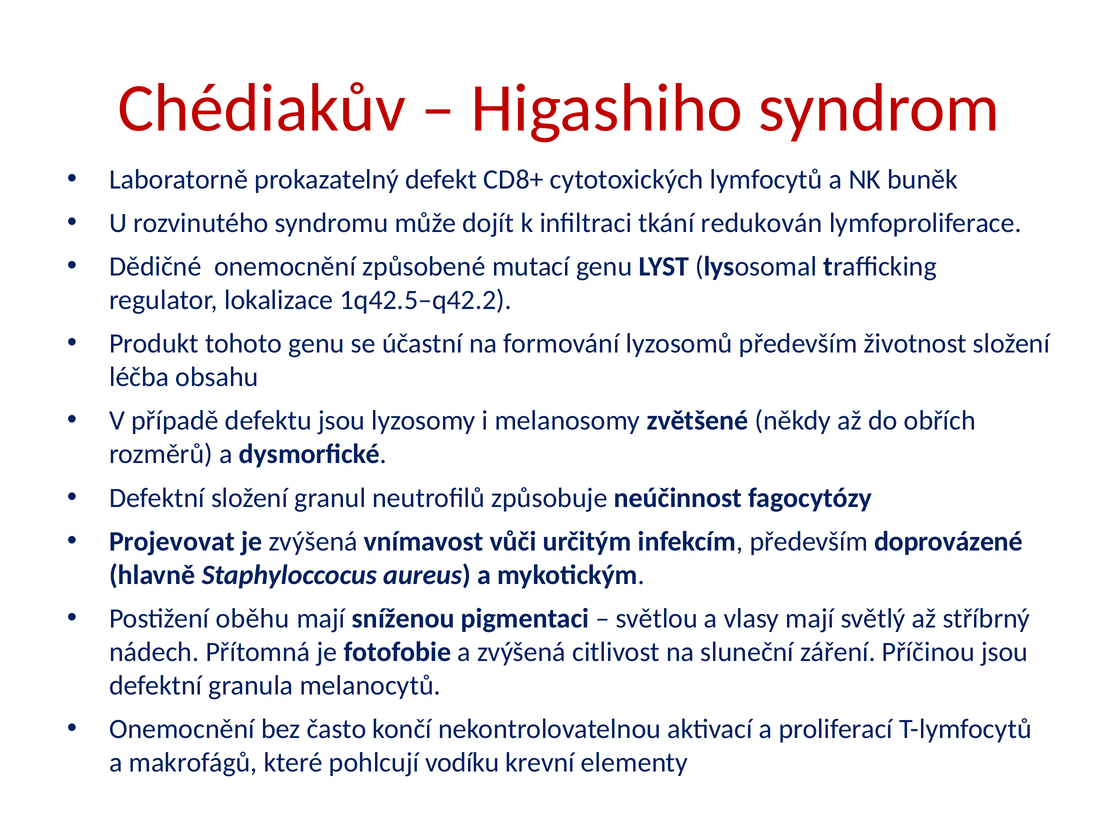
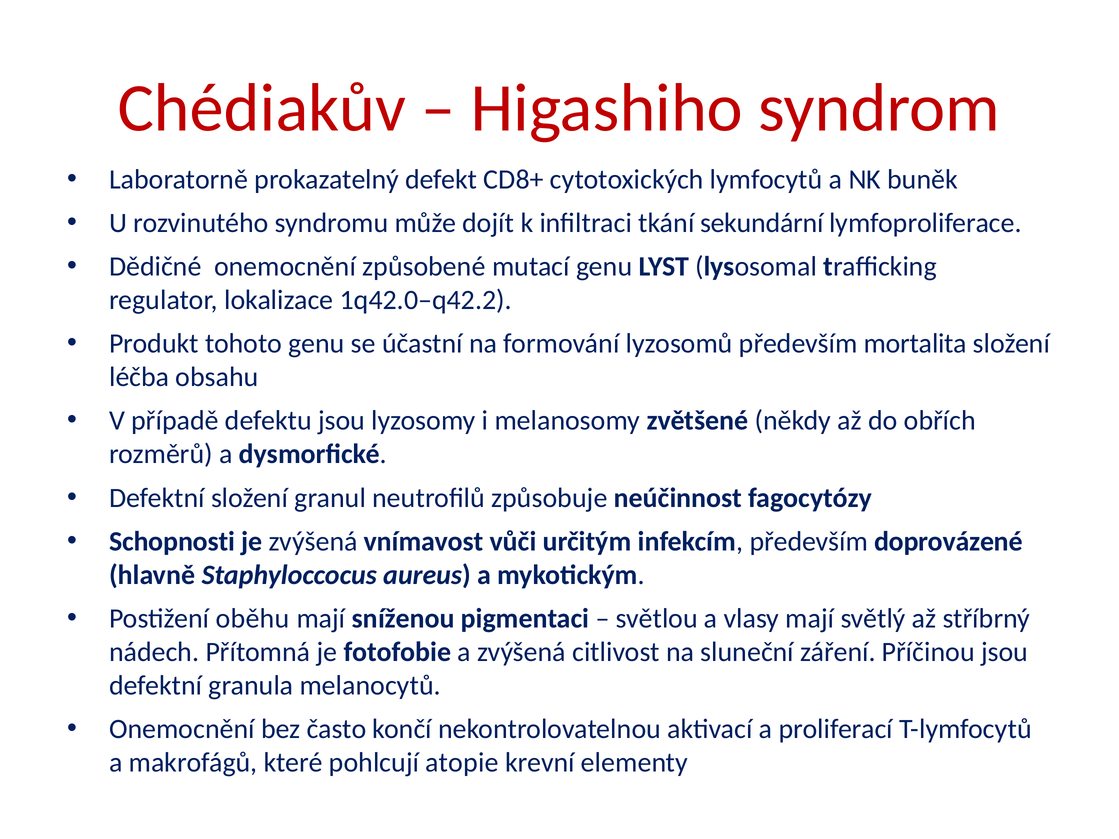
redukován: redukován -> sekundární (762, 223)
1q42.5–q42.2: 1q42.5–q42.2 -> 1q42.0–q42.2 (426, 300)
životnost: životnost -> mortalita (915, 344)
Projevovat: Projevovat -> Schopnosti (172, 541)
vodíku: vodíku -> atopie (462, 763)
